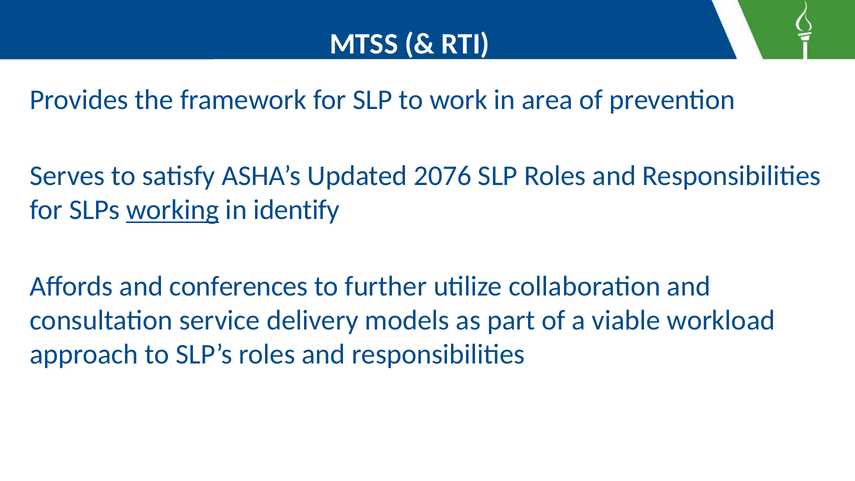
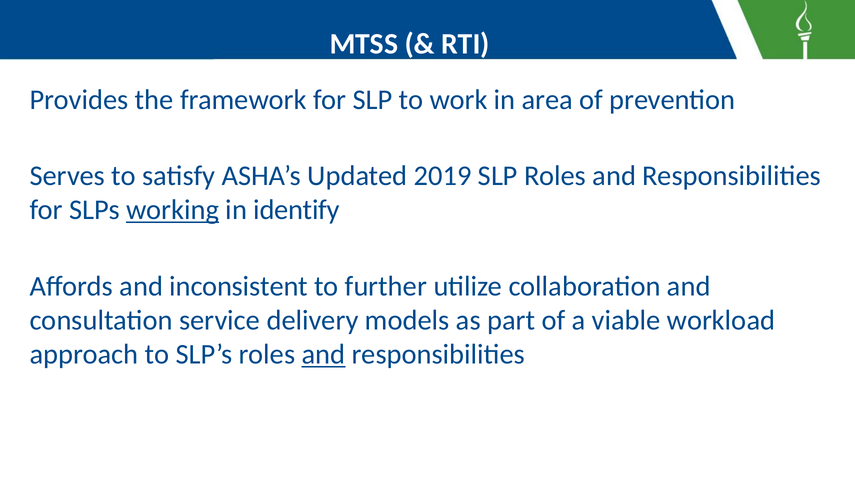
2076: 2076 -> 2019 (443, 176)
conferences: conferences -> inconsistent (239, 286)
and underline: none -> present (324, 354)
